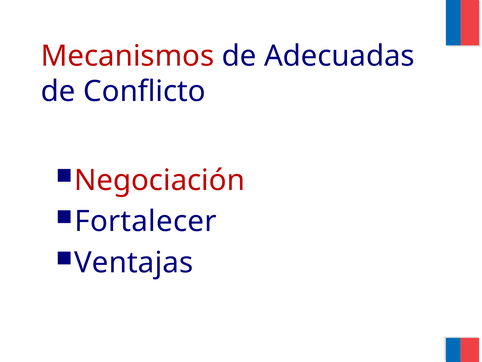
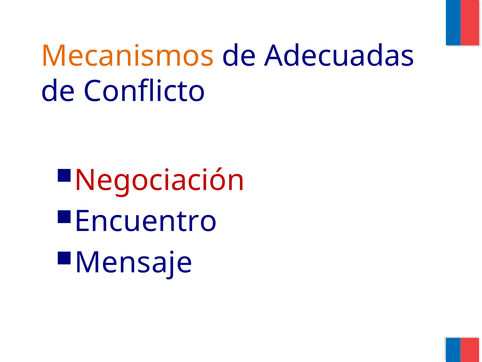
Mecanismos colour: red -> orange (128, 56)
Fortalecer: Fortalecer -> Encuentro (146, 221)
Ventajas: Ventajas -> Mensaje (134, 262)
